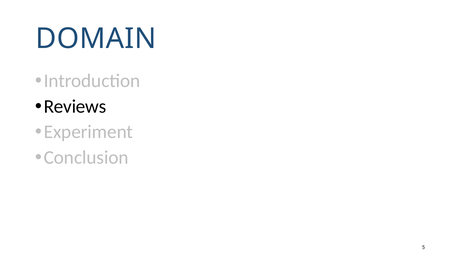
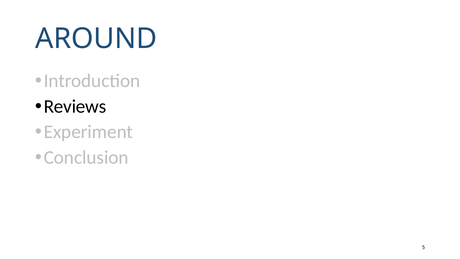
DOMAIN: DOMAIN -> AROUND (96, 39)
